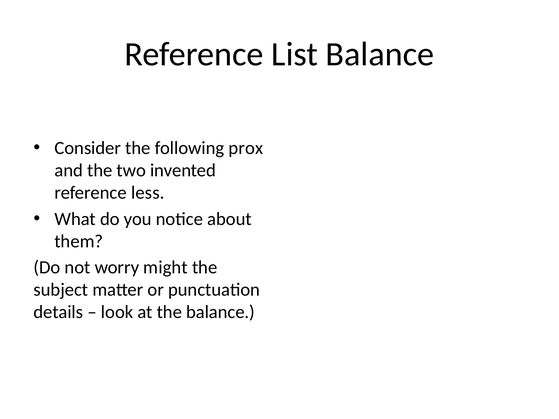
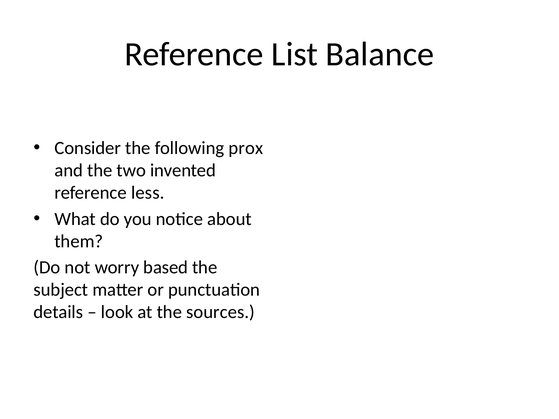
might: might -> based (166, 267)
the balance: balance -> sources (220, 312)
